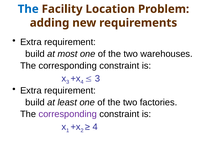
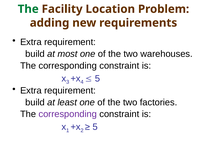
The colour: blue -> green (28, 9)
3: 3 -> 5 (97, 79)
4: 4 -> 5 (95, 127)
